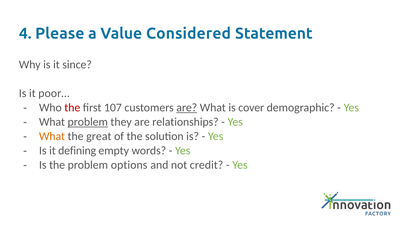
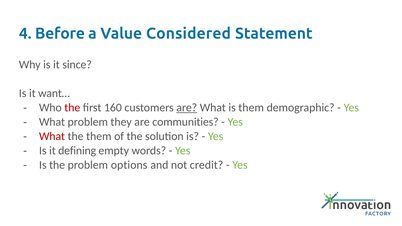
Please: Please -> Before (60, 33)
poor…: poor… -> want… (54, 93)
107: 107 -> 160 (113, 108)
is cover: cover -> them (251, 108)
problem underline: present -> none (88, 122)
relationships: relationships -> communities (185, 122)
What colour: orange -> red (52, 136)
the great: great -> them (99, 136)
